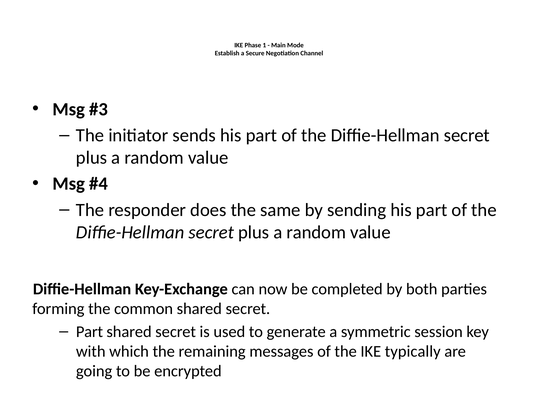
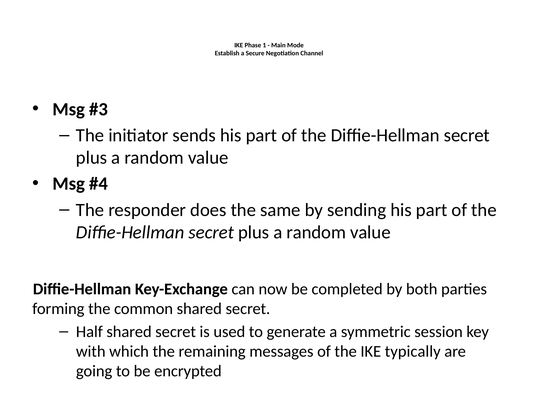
Part: Part -> Half (89, 332)
